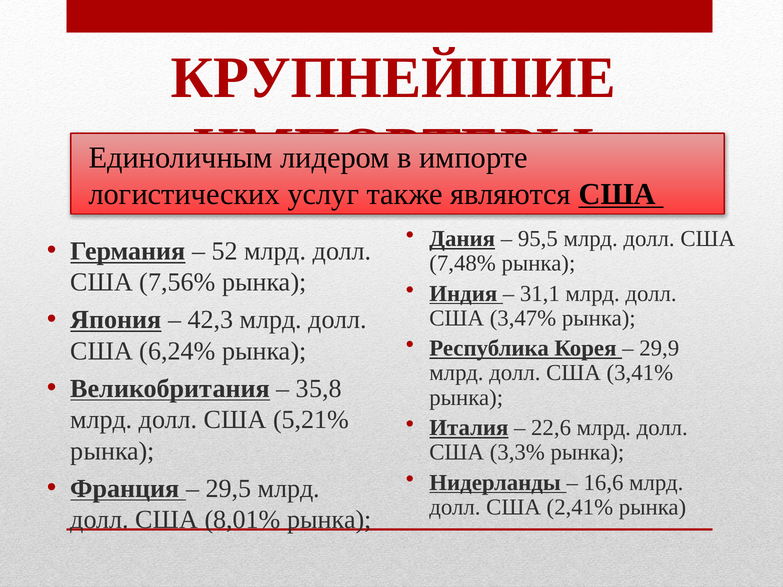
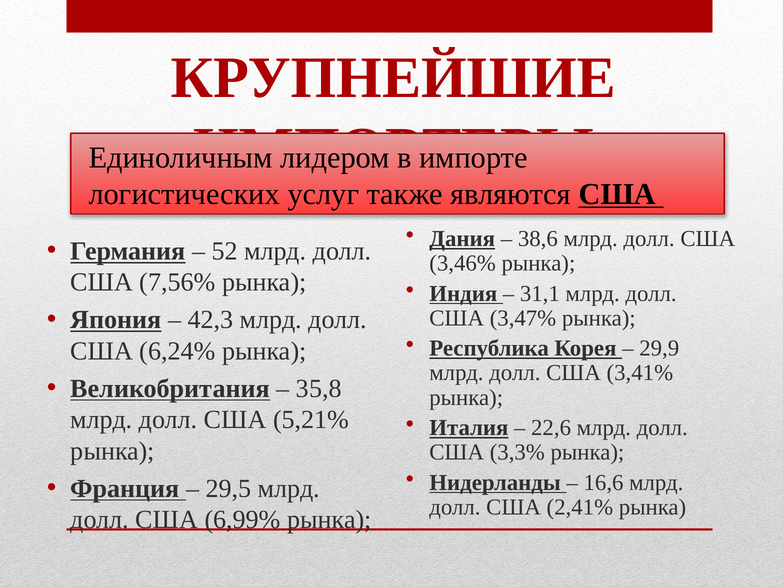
95,5: 95,5 -> 38,6 (538, 239)
7,48%: 7,48% -> 3,46% (463, 263)
8,01%: 8,01% -> 6,99% (243, 520)
